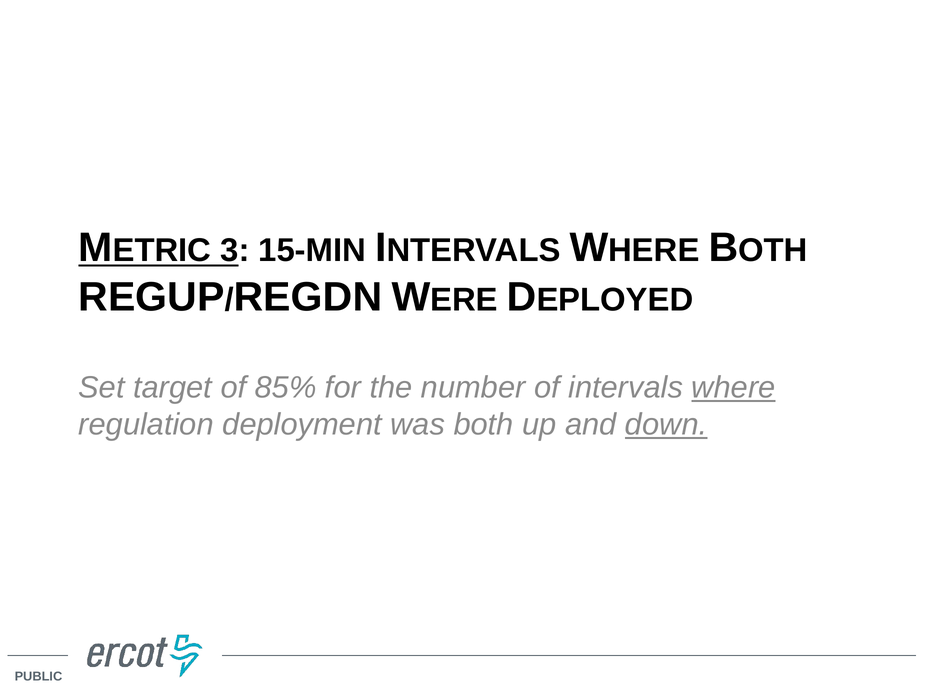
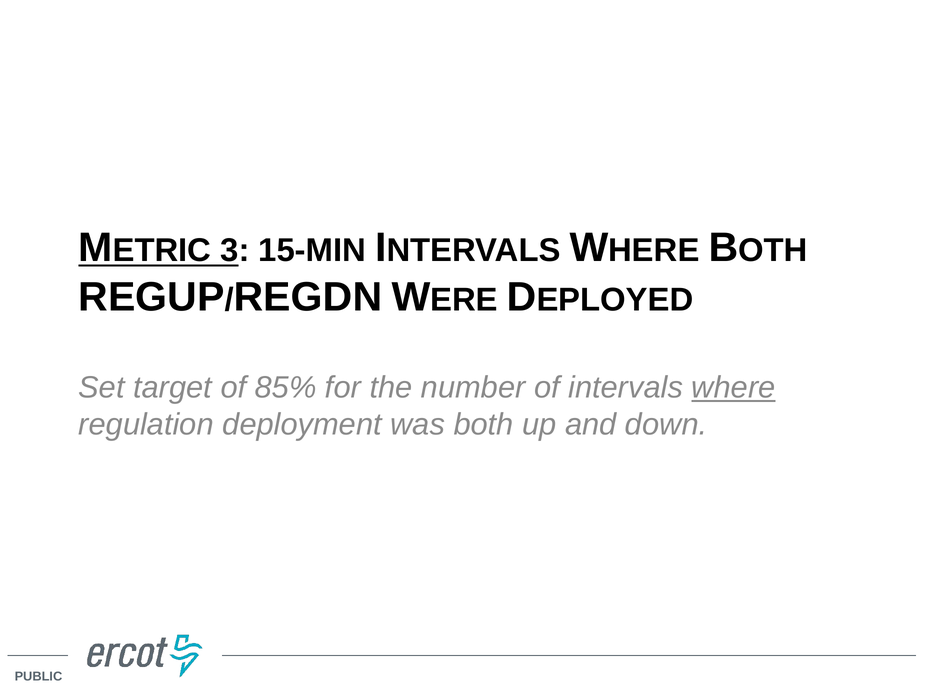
down underline: present -> none (666, 424)
